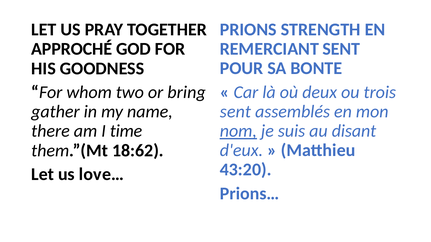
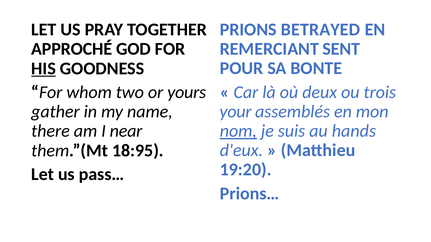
STRENGTH: STRENGTH -> BETRAYED (321, 30)
HIS underline: none -> present (44, 69)
bring: bring -> yours (187, 92)
sent: sent -> your (236, 112)
disant: disant -> hands (354, 131)
time: time -> near (126, 131)
18:62: 18:62 -> 18:95 (138, 151)
43:20: 43:20 -> 19:20 (246, 170)
love…: love… -> pass… (102, 175)
